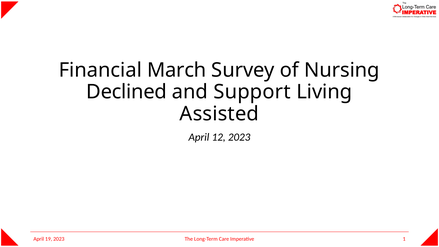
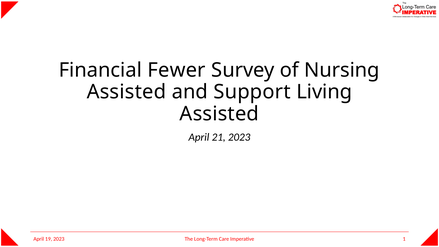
March: March -> Fewer (177, 70)
Declined: Declined -> Assisted (126, 92)
12: 12 -> 21 (219, 137)
